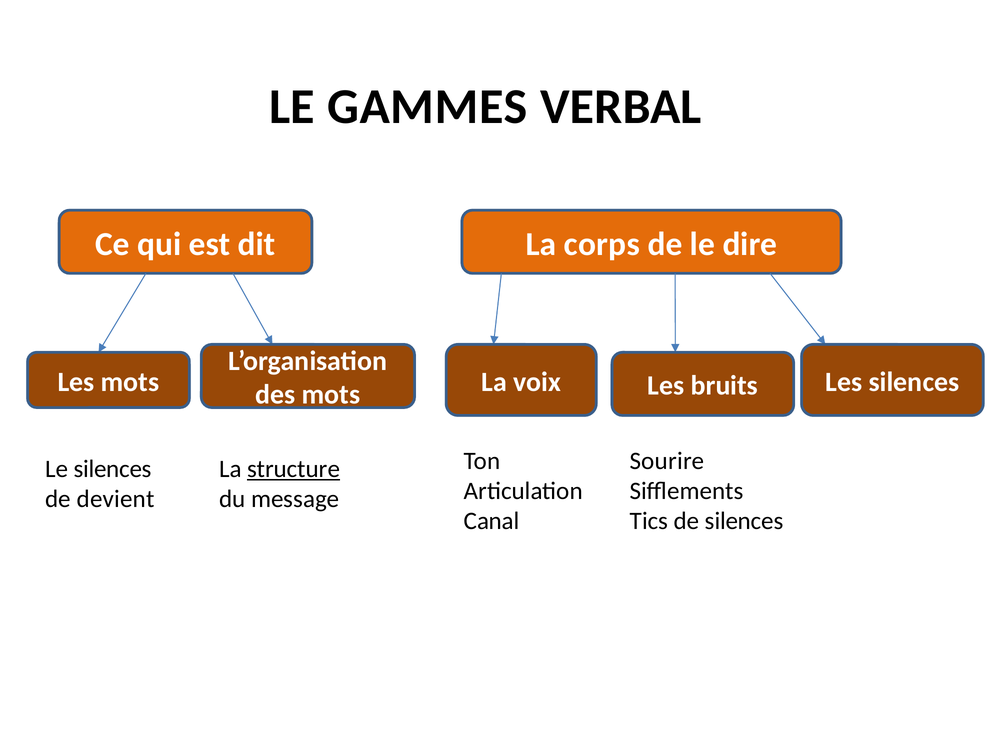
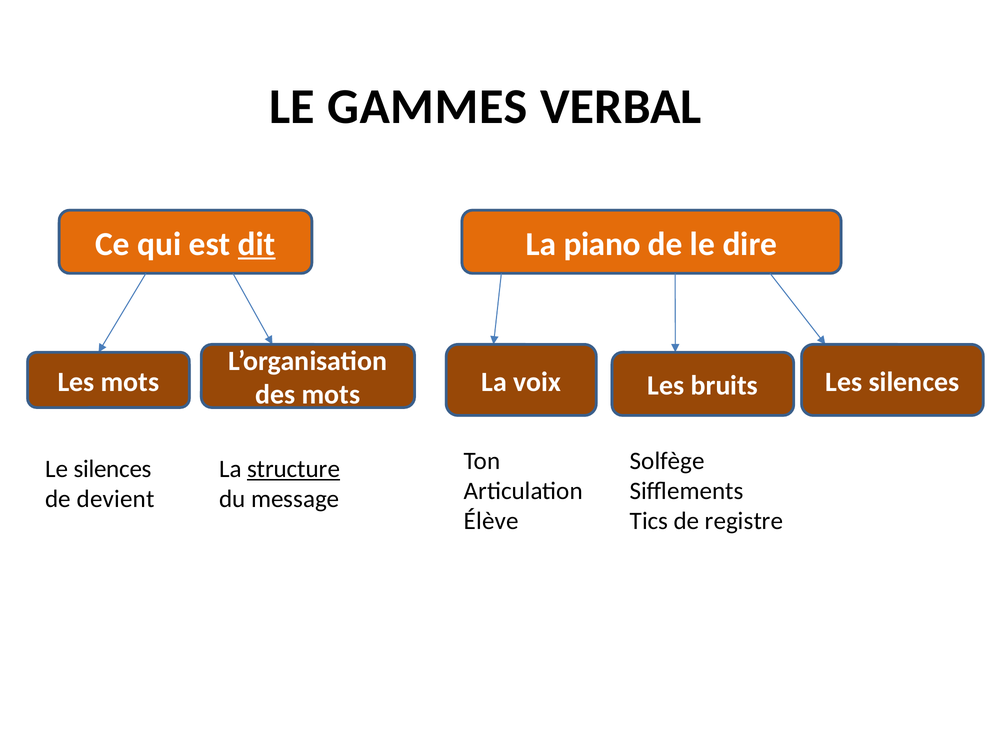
dit underline: none -> present (257, 244)
corps: corps -> piano (602, 244)
Sourire: Sourire -> Solfège (667, 461)
Canal: Canal -> Élève (491, 521)
de silences: silences -> registre (744, 521)
